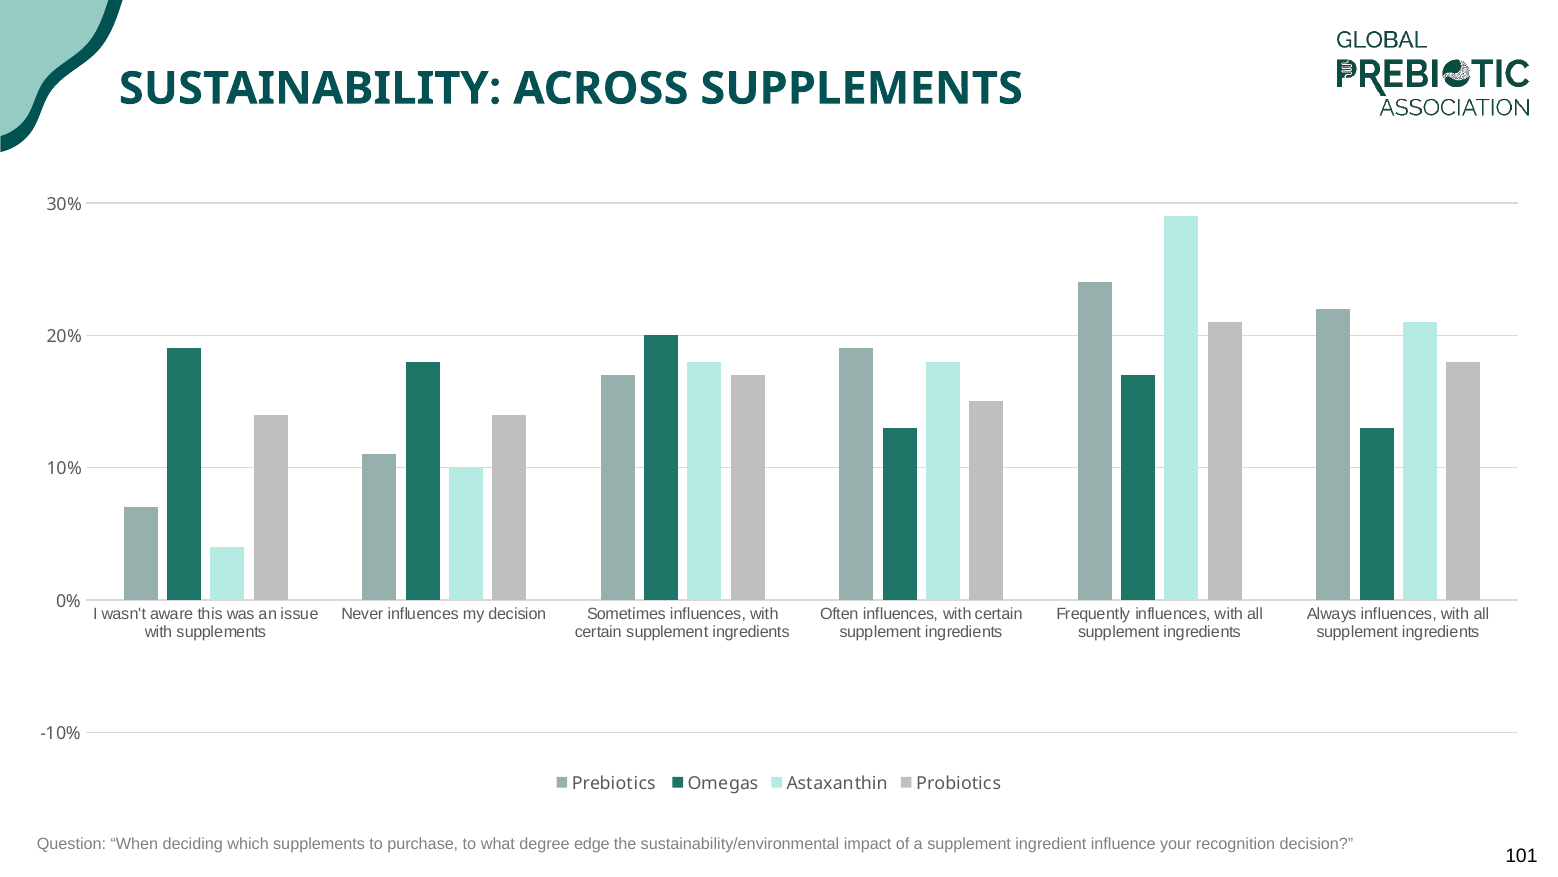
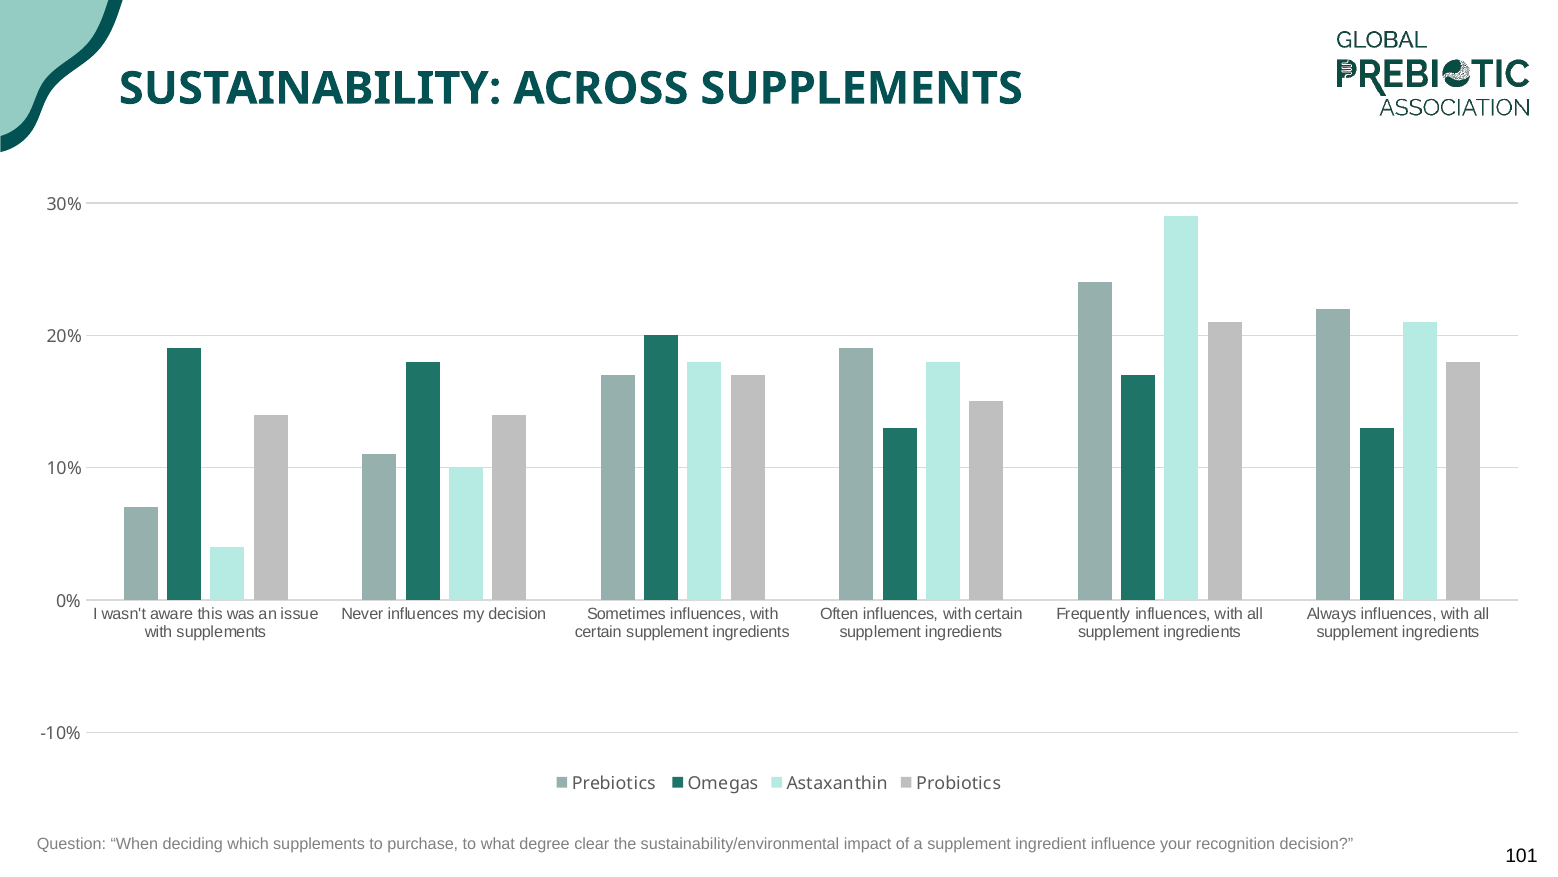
edge: edge -> clear (592, 844)
